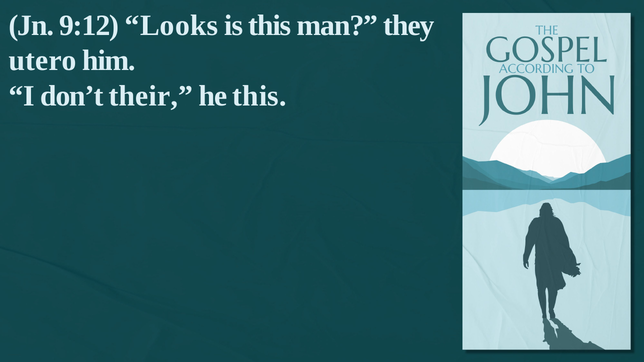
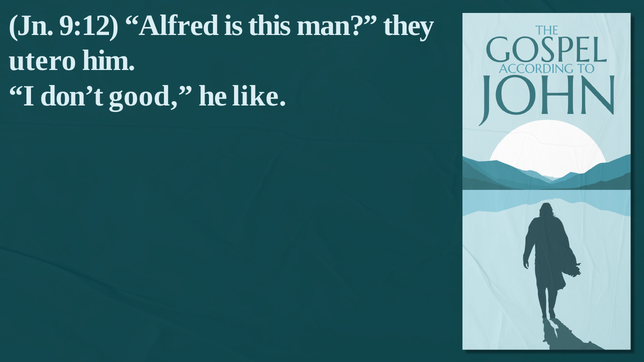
Looks: Looks -> Alfred (172, 25)
their: their -> good (151, 96)
he this: this -> like (259, 96)
